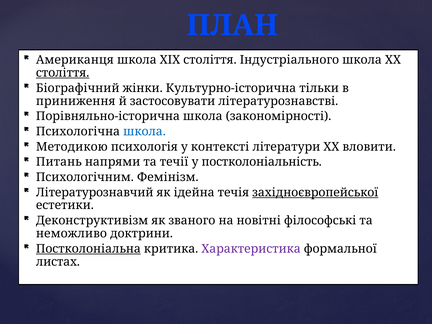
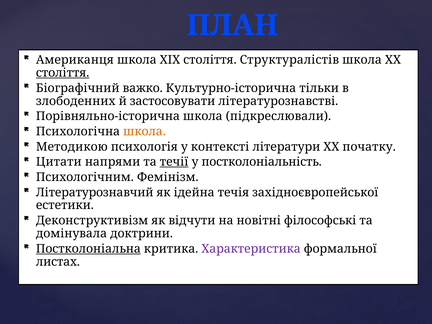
Індустріального: Індустріального -> Структуралістів (289, 60)
жінки: жінки -> важко (143, 88)
приниження: приниження -> злободенних (76, 101)
закономірності: закономірності -> підкреслювали (278, 116)
школа colour: blue -> orange (144, 132)
вловити: вловити -> початку (369, 147)
Питань: Питань -> Цитати (59, 162)
течії underline: none -> present (174, 162)
західноєвропейської underline: present -> none (315, 192)
званого: званого -> відчути (192, 221)
неможливо: неможливо -> домінувала (72, 234)
